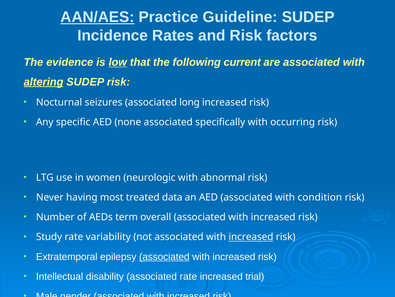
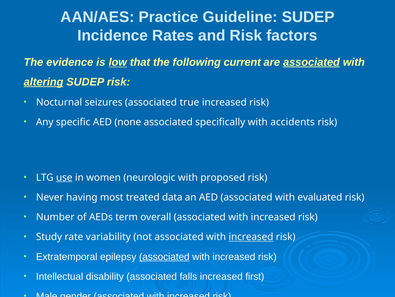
AAN/AES underline: present -> none (97, 17)
associated underline: none -> present (311, 62)
long: long -> true (189, 102)
occurring: occurring -> accidents (293, 122)
use underline: none -> present (64, 177)
abnormal: abnormal -> proposed (223, 177)
condition: condition -> evaluated (320, 197)
associated rate: rate -> falls (188, 276)
trial: trial -> first (255, 276)
